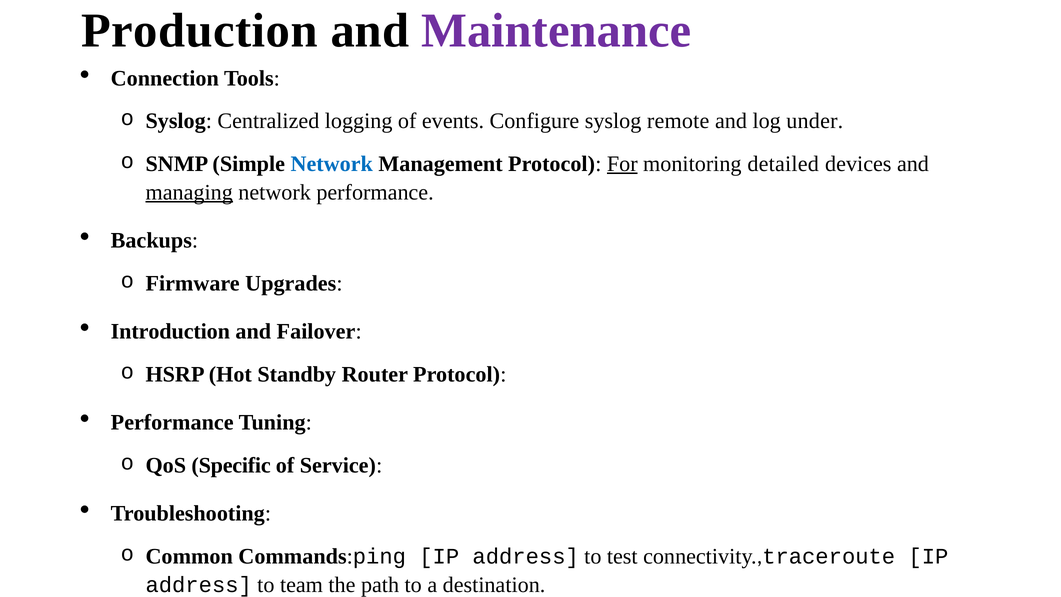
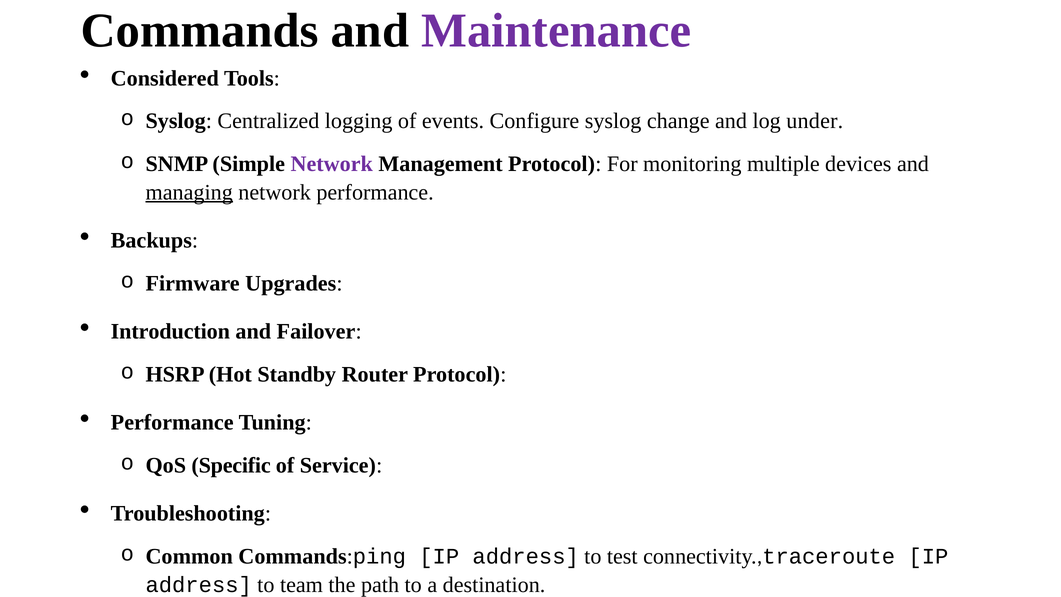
Production: Production -> Commands (200, 31)
Connection: Connection -> Considered (165, 78)
remote: remote -> change (678, 121)
Network colour: blue -> purple (332, 164)
For underline: present -> none (622, 164)
detailed: detailed -> multiple (783, 164)
